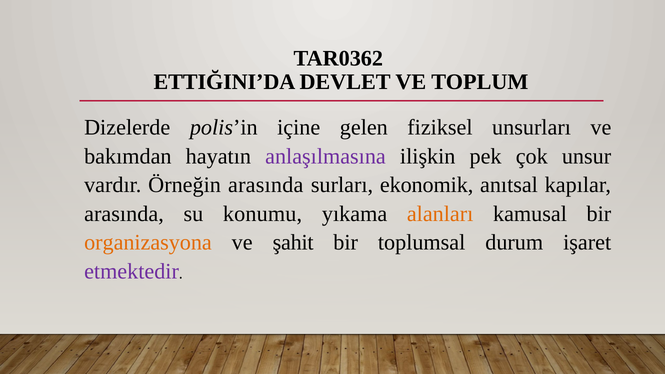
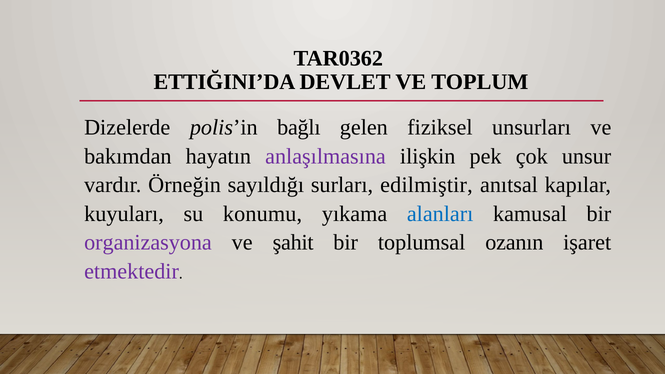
içine: içine -> bağlı (299, 128)
Örneğin arasında: arasında -> sayıldığı (266, 185)
ekonomik: ekonomik -> edilmiştir (426, 185)
arasında: arasında -> kuyuları (124, 214)
alanları colour: orange -> blue (440, 214)
organizasyona colour: orange -> purple (148, 243)
durum: durum -> ozanın (514, 243)
